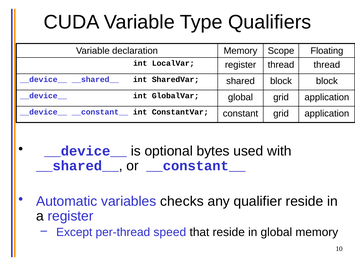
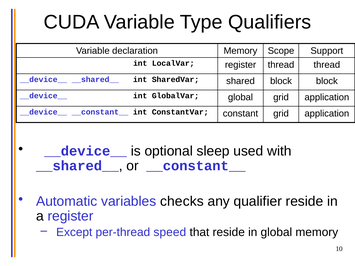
Floating: Floating -> Support (327, 51)
bytes: bytes -> sleep (213, 151)
